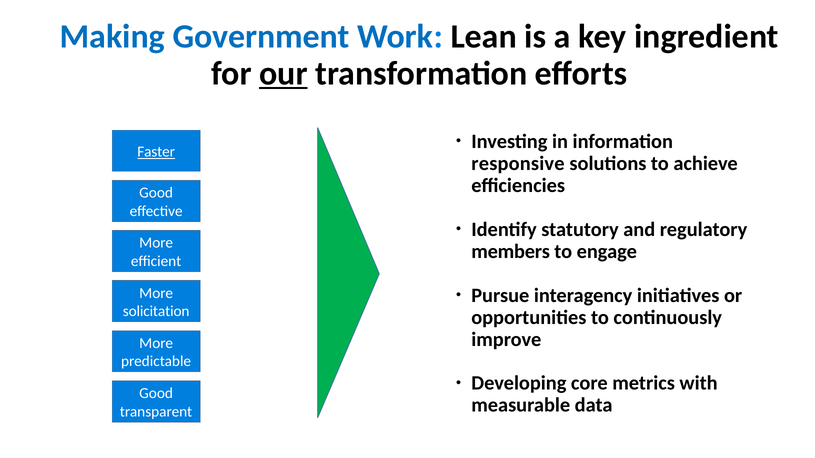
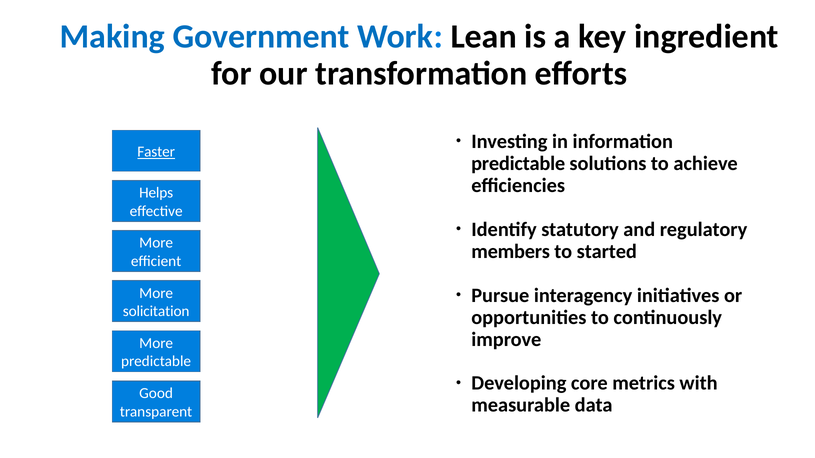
our underline: present -> none (283, 73)
responsive: responsive -> predictable (518, 164)
Good: Good -> Helps (156, 193)
engage: engage -> started (607, 252)
